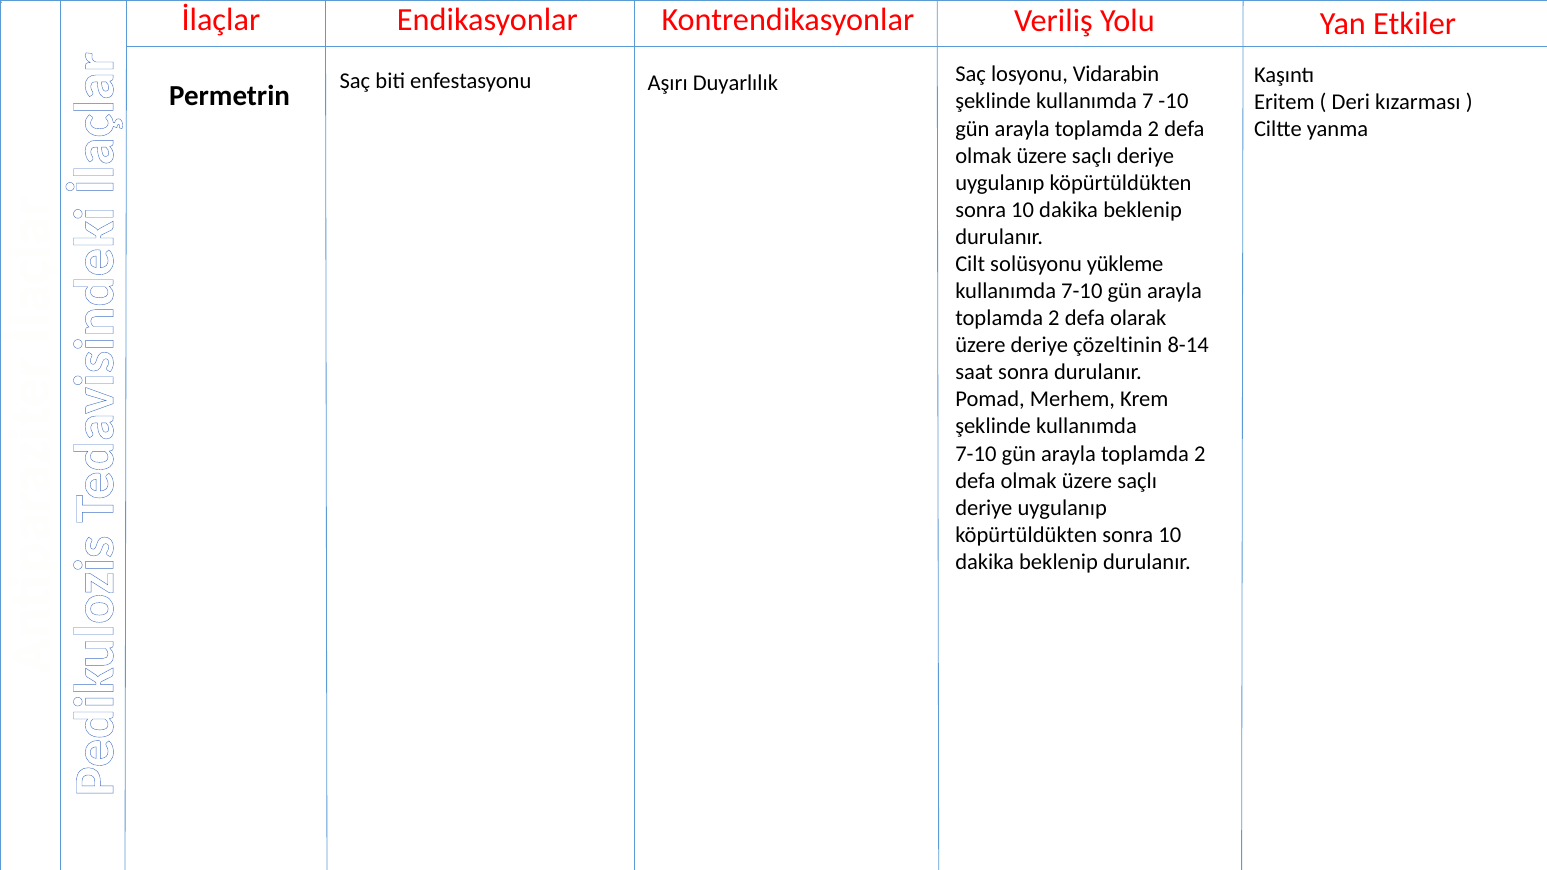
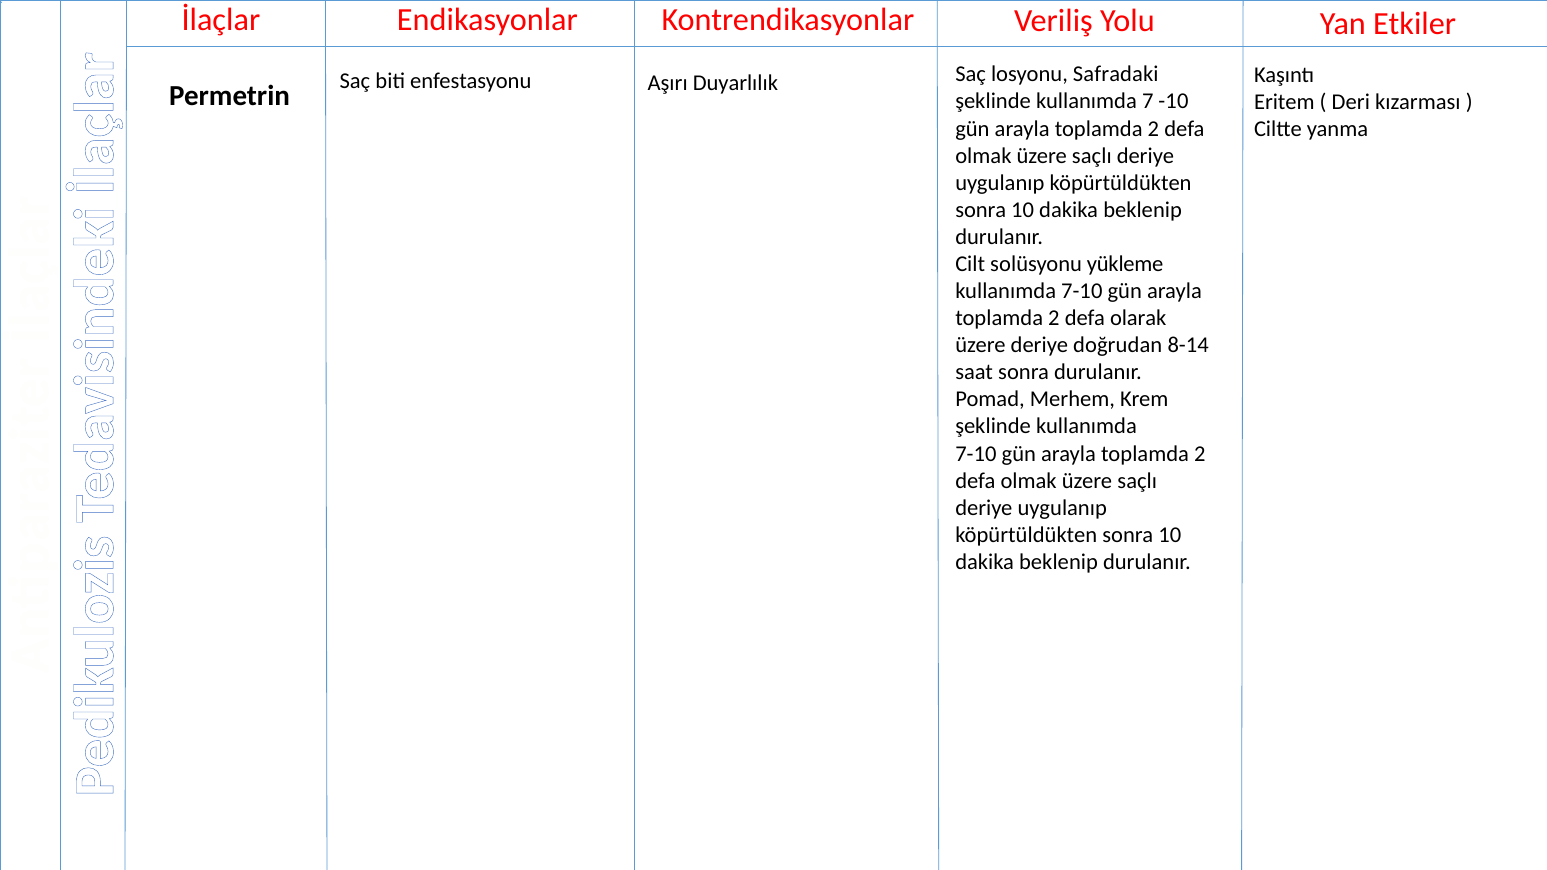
Vidarabin: Vidarabin -> Safradaki (1116, 74)
çözeltinin: çözeltinin -> doğrudan (1118, 345)
